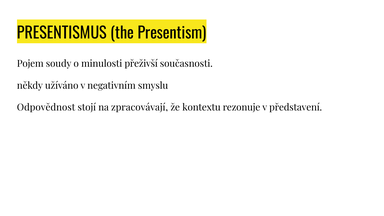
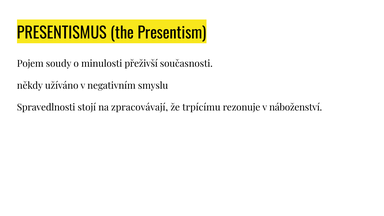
Odpovědnost: Odpovědnost -> Spravedlnosti (46, 107)
kontextu: kontextu -> trpícímu (201, 107)
představení: představení -> náboženství (296, 107)
